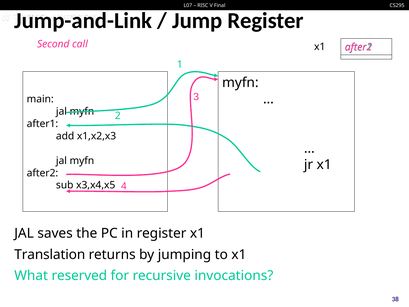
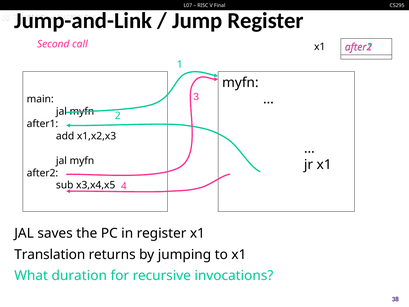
reserved: reserved -> duration (79, 276)
